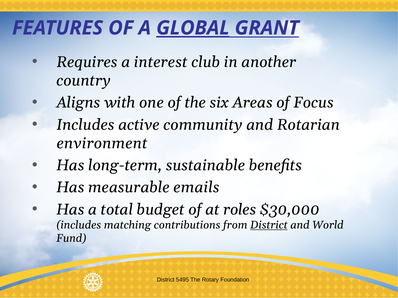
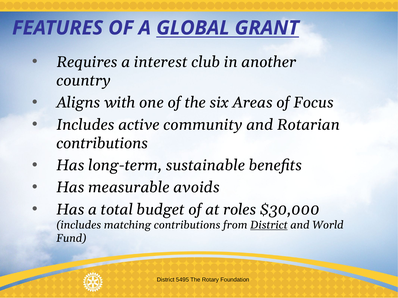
GLOBAL underline: present -> none (193, 28)
environment: environment -> contributions (102, 143)
emails: emails -> avoids (197, 188)
